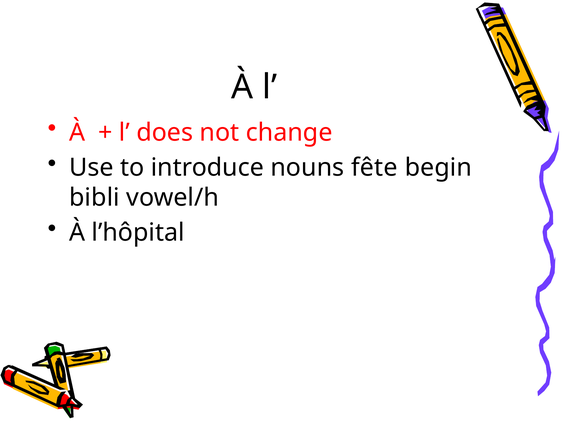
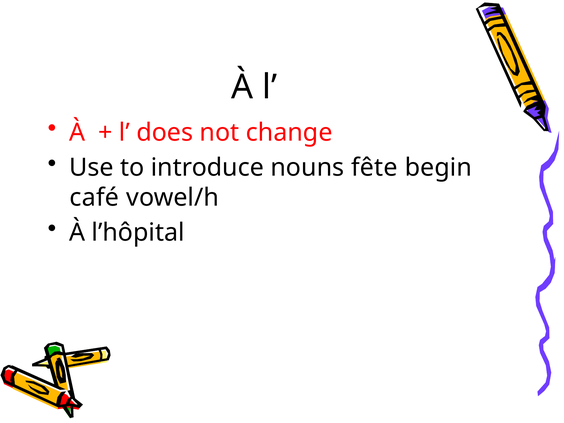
bibli: bibli -> café (94, 198)
